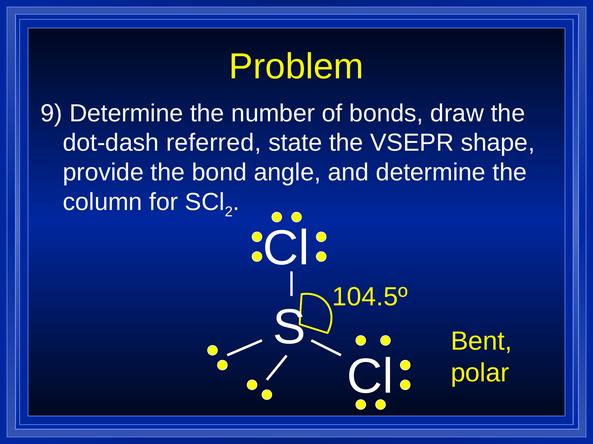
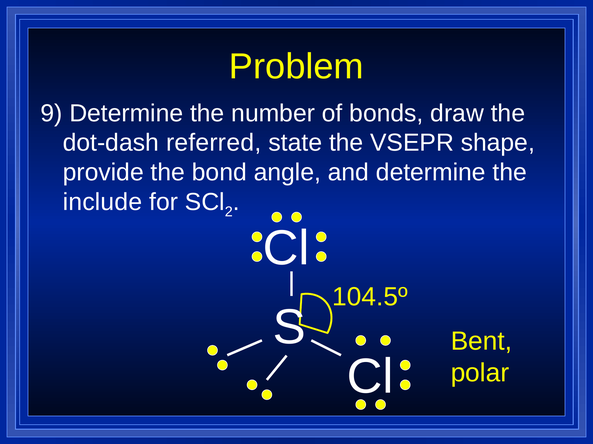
column: column -> include (103, 202)
